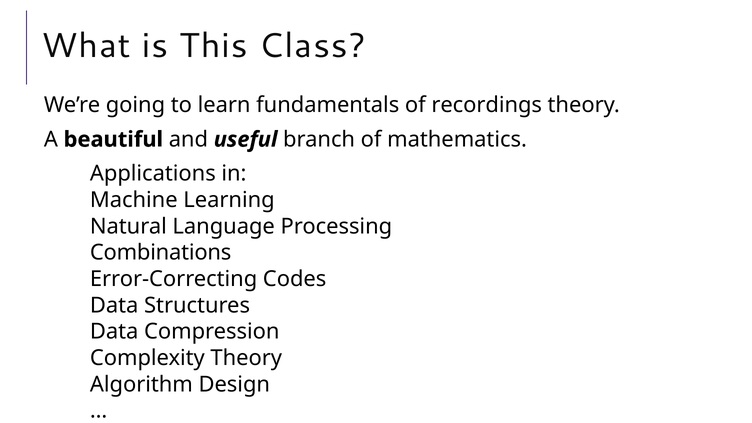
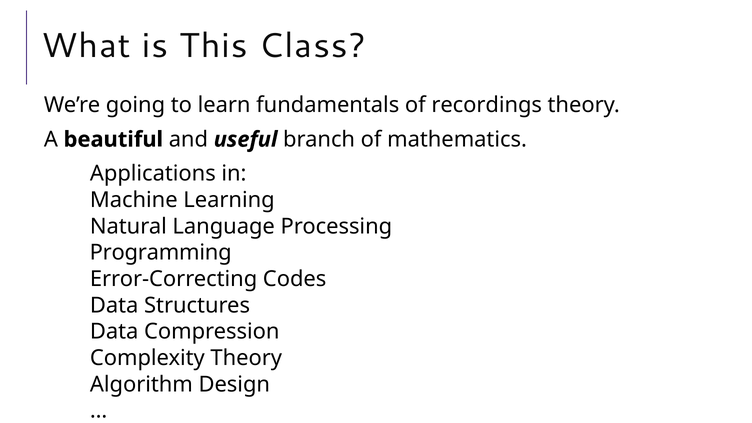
Combinations: Combinations -> Programming (161, 253)
